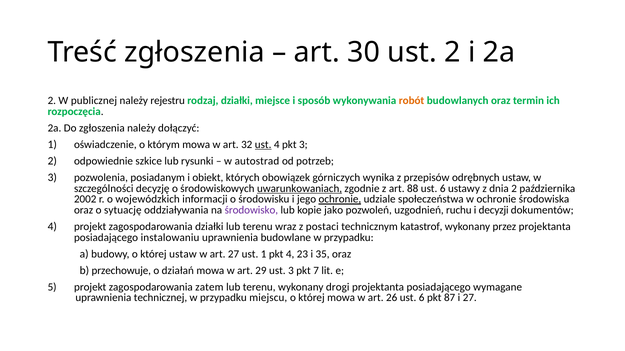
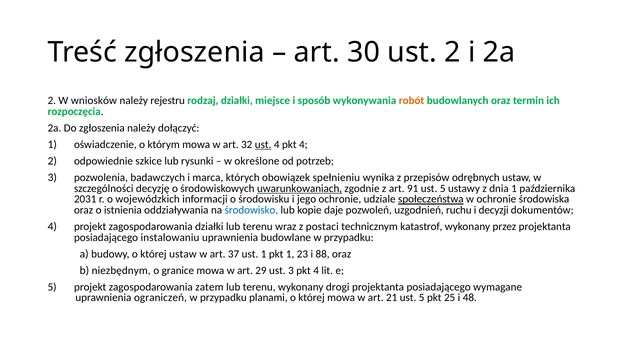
publicznej: publicznej -> wniosków (94, 101)
4 pkt 3: 3 -> 4 (303, 145)
autostrad: autostrad -> określone (257, 161)
posiadanym: posiadanym -> badawczych (158, 178)
obiekt: obiekt -> marca (208, 178)
górniczych: górniczych -> spełnieniu (336, 178)
88: 88 -> 91 (413, 189)
6: 6 -> 5 (443, 189)
dnia 2: 2 -> 1 (514, 189)
2002: 2002 -> 2031 (85, 200)
ochronie underline: present -> none (340, 200)
społeczeństwa underline: none -> present (431, 200)
sytuację: sytuację -> istnienia (123, 210)
środowisko colour: purple -> blue (251, 210)
jako: jako -> daje (334, 210)
art 27: 27 -> 37 (234, 254)
pkt 4: 4 -> 1 (290, 254)
35: 35 -> 88 (323, 254)
przechowuje: przechowuje -> niezbędnym (121, 271)
działań: działań -> granice (178, 271)
3 pkt 7: 7 -> 4 (316, 271)
technicznej: technicznej -> ograniczeń (160, 298)
miejscu: miejscu -> planami (268, 298)
26: 26 -> 21 (392, 298)
6: 6 -> 5 (422, 298)
87: 87 -> 25 (450, 298)
i 27: 27 -> 48 (470, 298)
